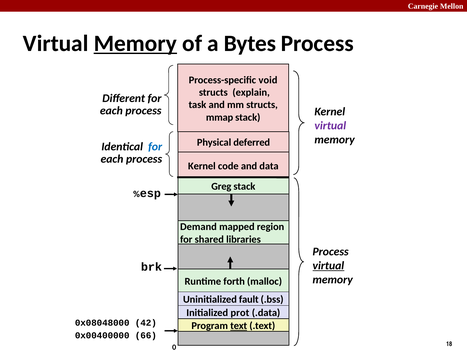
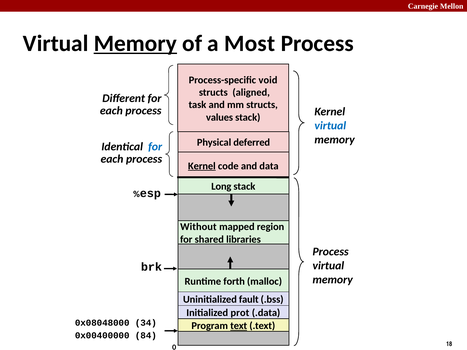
Bytes: Bytes -> Most (250, 43)
explain: explain -> aligned (251, 92)
mmap: mmap -> values (220, 117)
virtual colour: purple -> blue (330, 126)
Kernel underline: none -> present (202, 166)
Greg: Greg -> Long (221, 187)
Demand: Demand -> Without (198, 227)
virtual underline: present -> none (328, 266)
42: 42 -> 34 (146, 323)
66: 66 -> 84 (146, 336)
